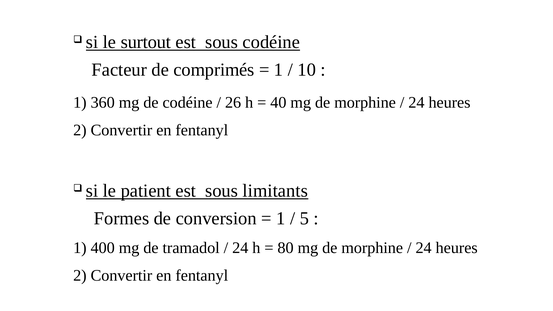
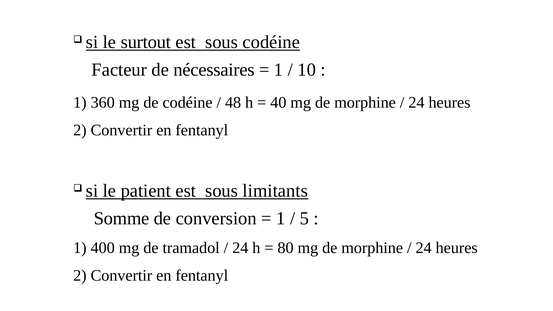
comprimés: comprimés -> nécessaires (214, 70)
26: 26 -> 48 (233, 103)
Formes: Formes -> Somme (122, 218)
